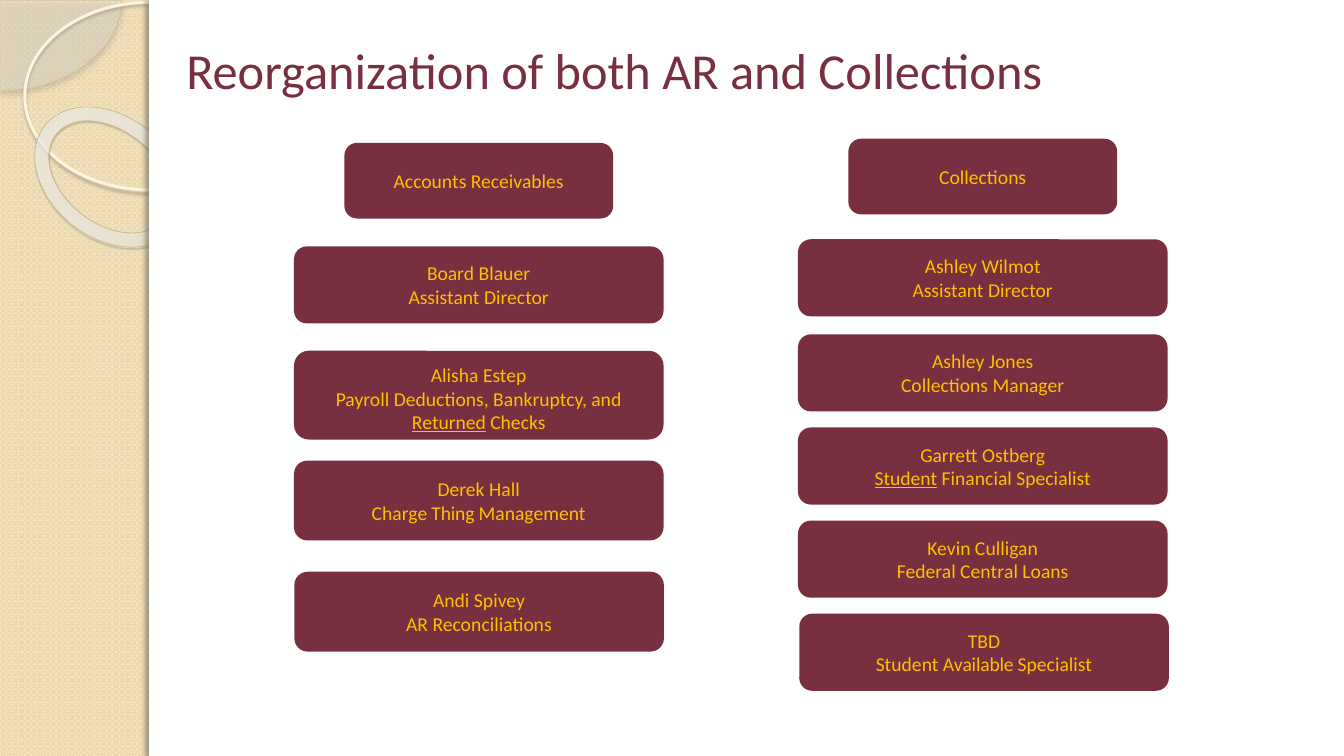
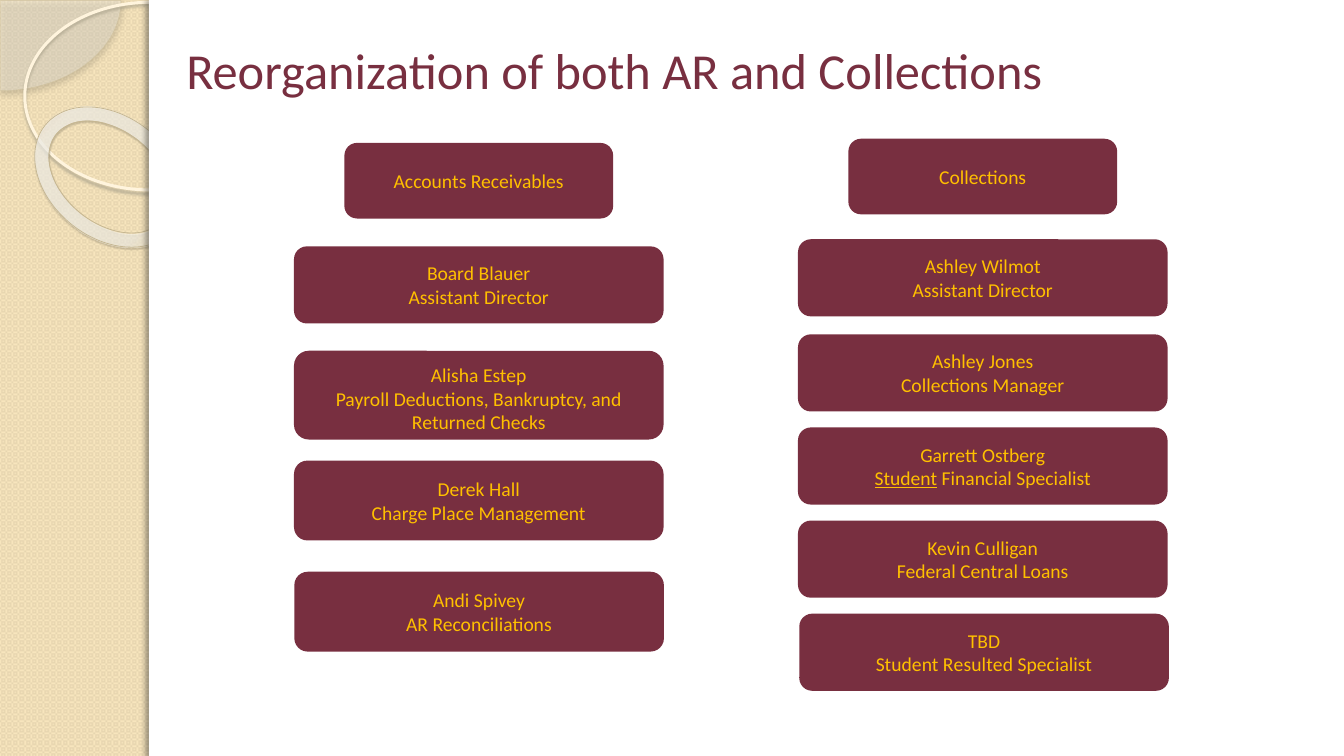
Returned underline: present -> none (449, 423)
Thing: Thing -> Place (453, 514)
Available: Available -> Resulted (978, 665)
